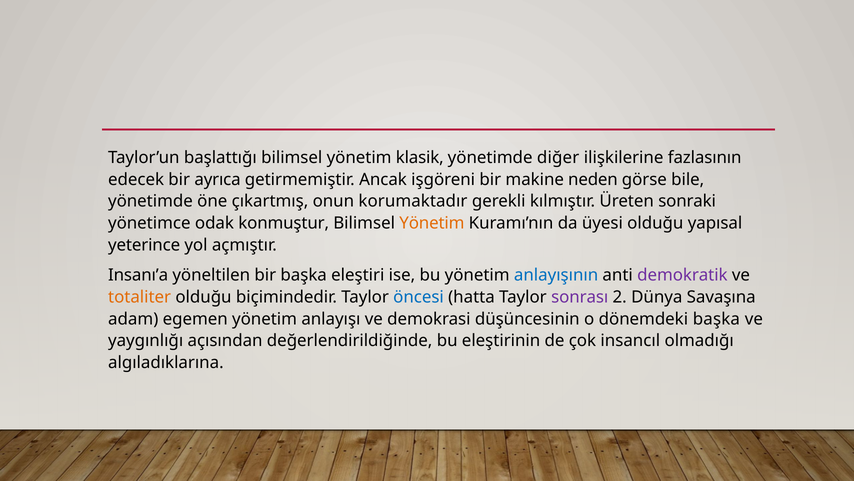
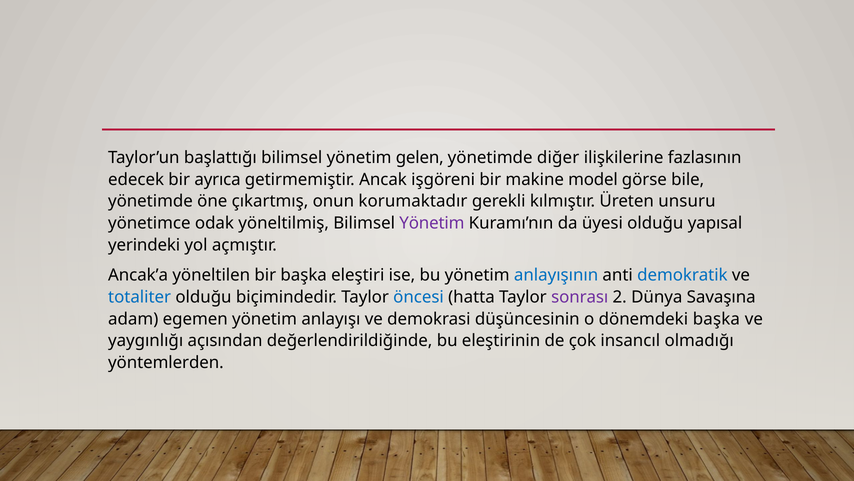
klasik: klasik -> gelen (420, 157)
neden: neden -> model (593, 179)
sonraki: sonraki -> unsuru (687, 201)
konmuştur: konmuştur -> yöneltilmiş (284, 223)
Yönetim colour: orange -> purple (432, 223)
yeterince: yeterince -> yerindeki (144, 245)
Insanı’a: Insanı’a -> Ancak’a (138, 275)
demokratik colour: purple -> blue (682, 275)
totaliter colour: orange -> blue (140, 297)
algıladıklarına: algıladıklarına -> yöntemlerden (166, 362)
